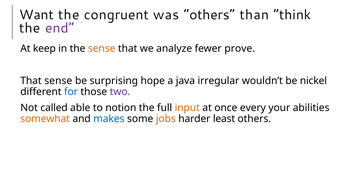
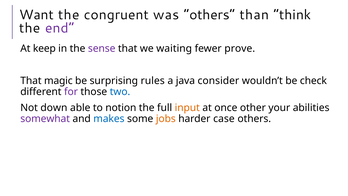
sense colour: orange -> purple (102, 49)
analyze: analyze -> waiting (174, 49)
That sense: sense -> magic (58, 81)
hope: hope -> rules (153, 81)
irregular: irregular -> consider (218, 81)
nickel: nickel -> check (313, 81)
for colour: blue -> purple (71, 92)
two colour: purple -> blue (120, 92)
called: called -> down (54, 108)
every: every -> other (253, 108)
somewhat colour: orange -> purple (45, 119)
least: least -> case (224, 119)
